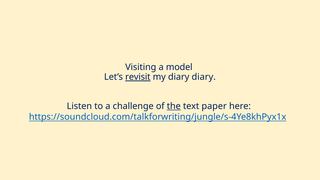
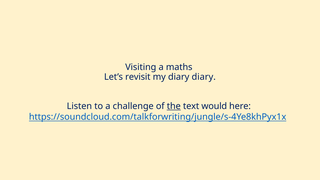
model: model -> maths (179, 67)
revisit underline: present -> none (138, 77)
paper: paper -> would (214, 106)
